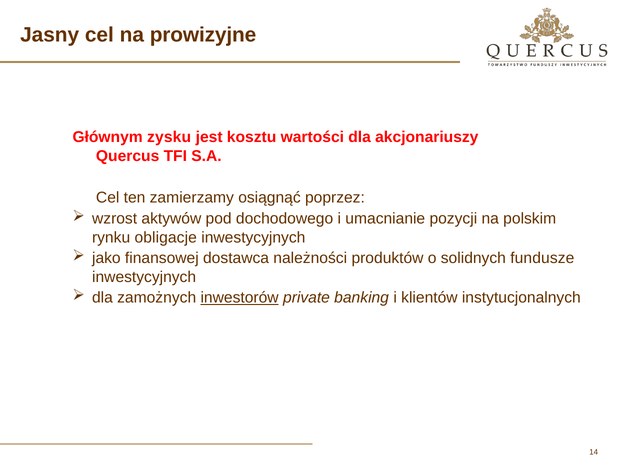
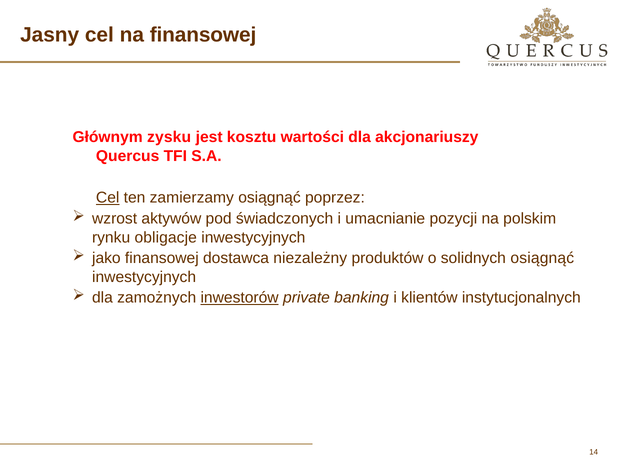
na prowizyjne: prowizyjne -> finansowej (203, 35)
Cel underline: none -> present (108, 198)
dochodowego: dochodowego -> świadczonych (285, 218)
należności: należności -> niezależny (310, 258)
solidnych fundusze: fundusze -> osiągnąć (542, 258)
